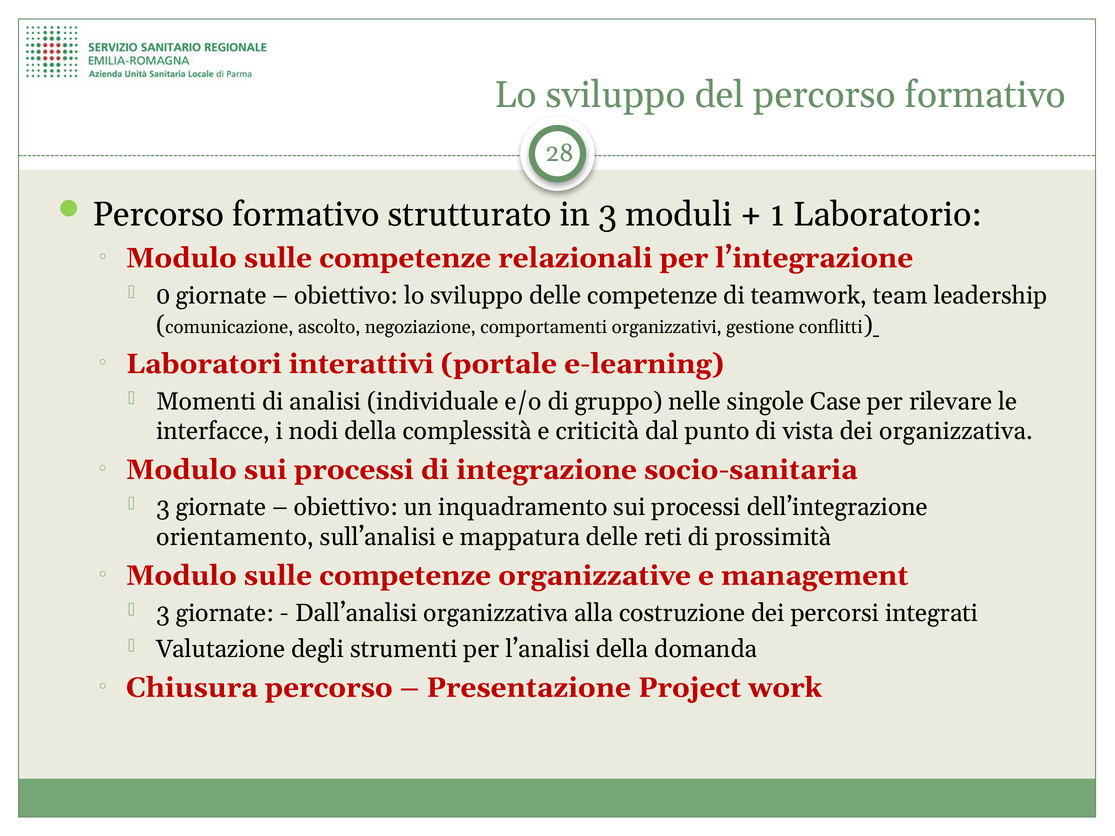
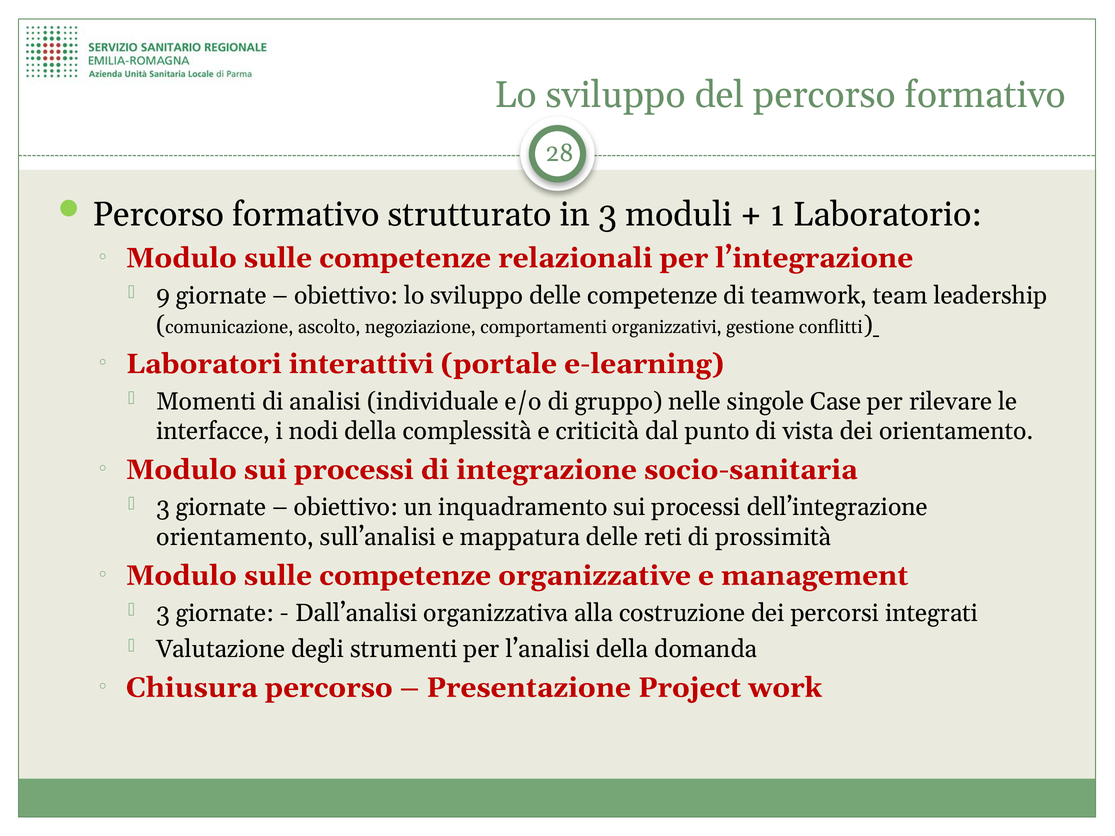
0: 0 -> 9 (163, 296)
dei organizzativa: organizzativa -> orientamento (956, 431)
